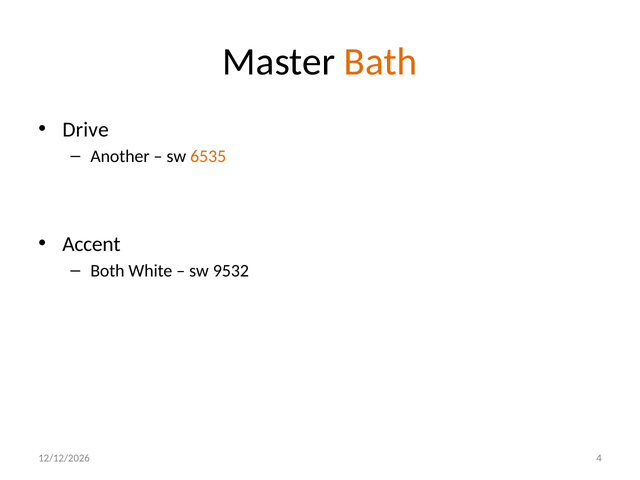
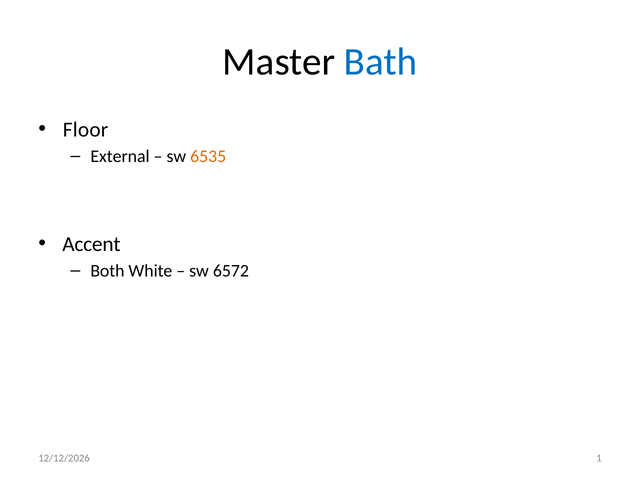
Bath colour: orange -> blue (381, 62)
Drive: Drive -> Floor (86, 129)
Another: Another -> External (120, 156)
9532: 9532 -> 6572 (231, 271)
4: 4 -> 1 (599, 458)
